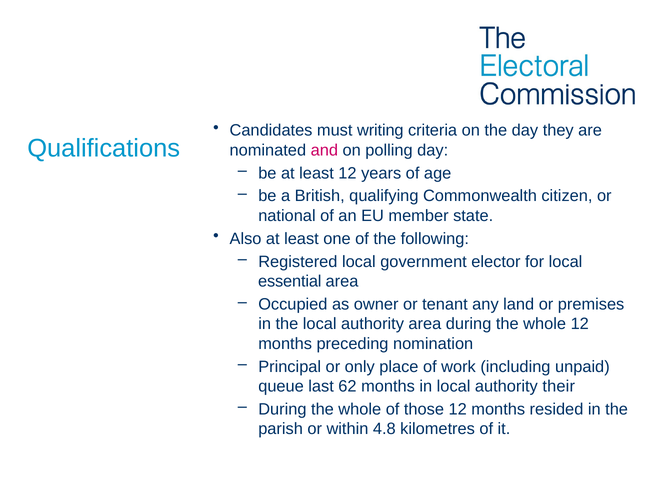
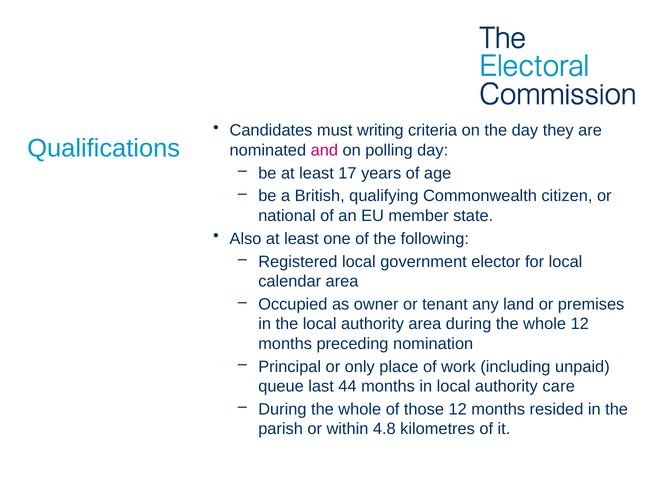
least 12: 12 -> 17 (347, 173)
essential: essential -> calendar (290, 281)
62: 62 -> 44 (347, 386)
their: their -> care (559, 386)
